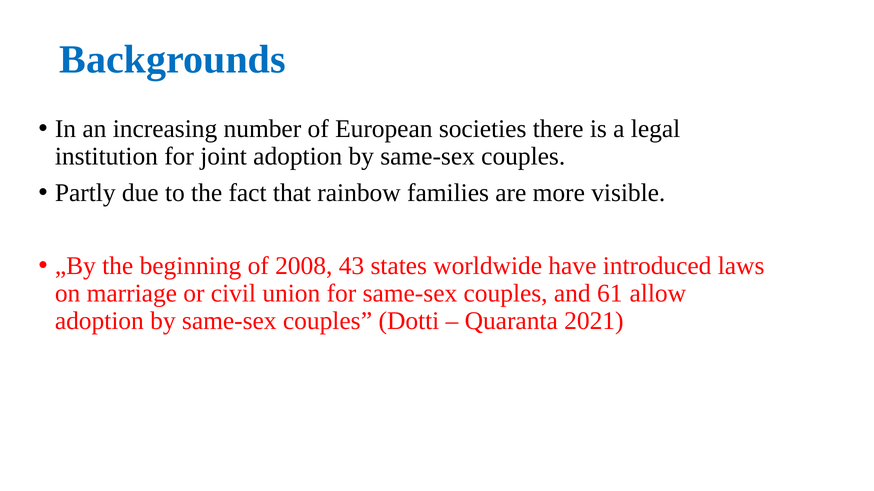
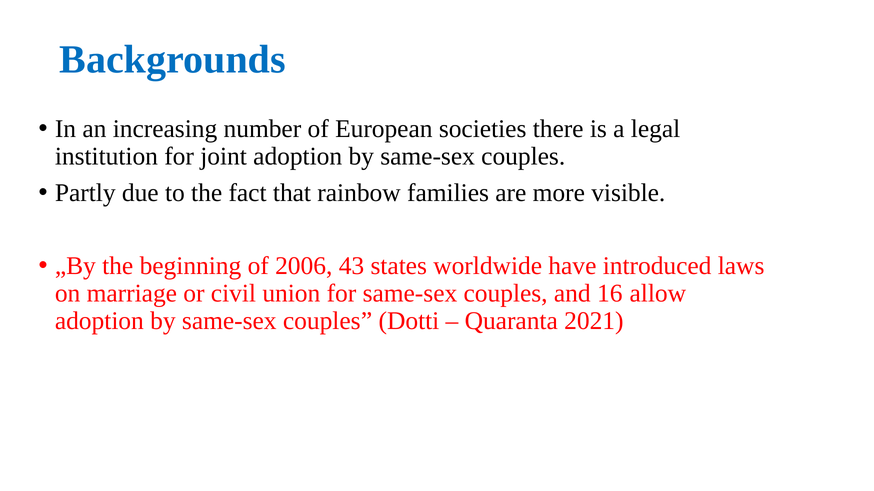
2008: 2008 -> 2006 (304, 266)
61: 61 -> 16 (610, 294)
